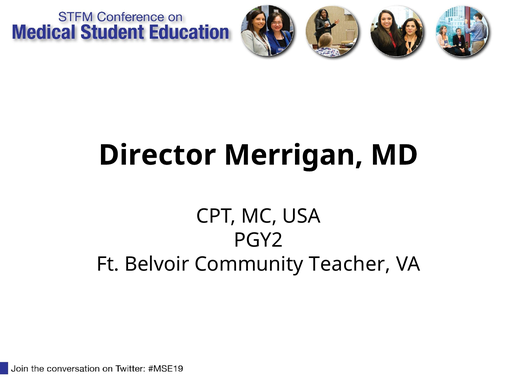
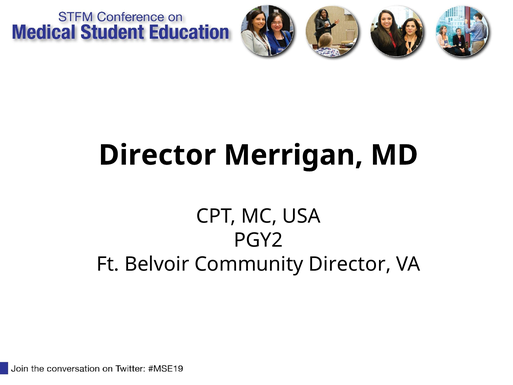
Community Teacher: Teacher -> Director (350, 264)
